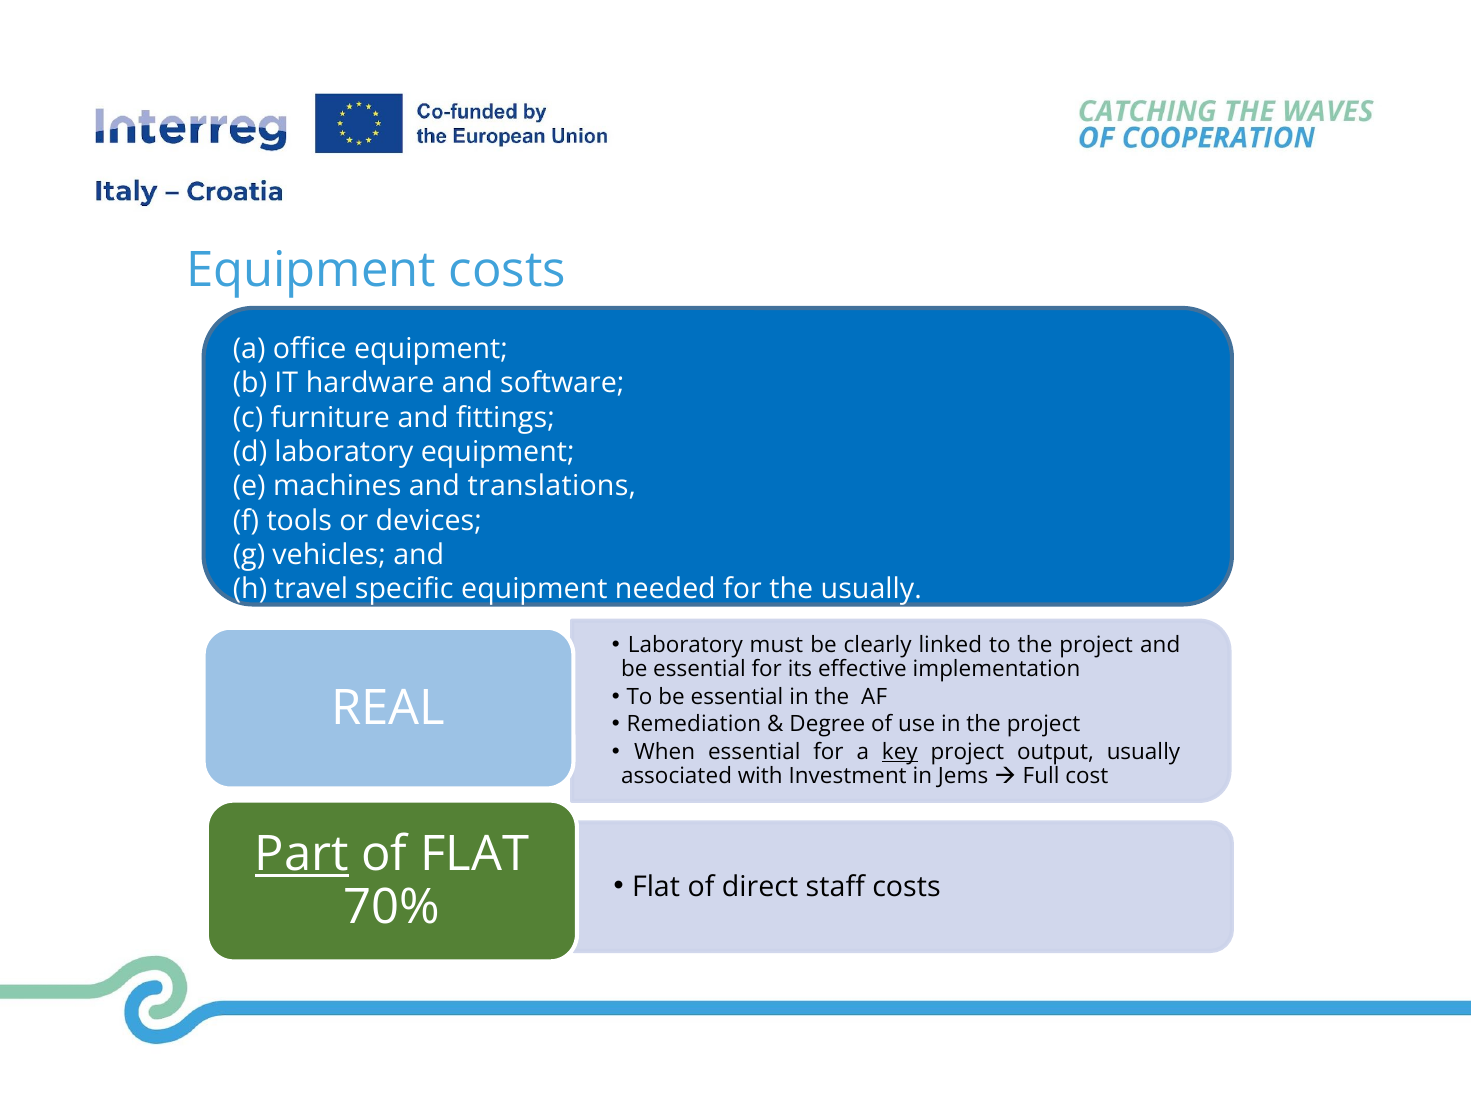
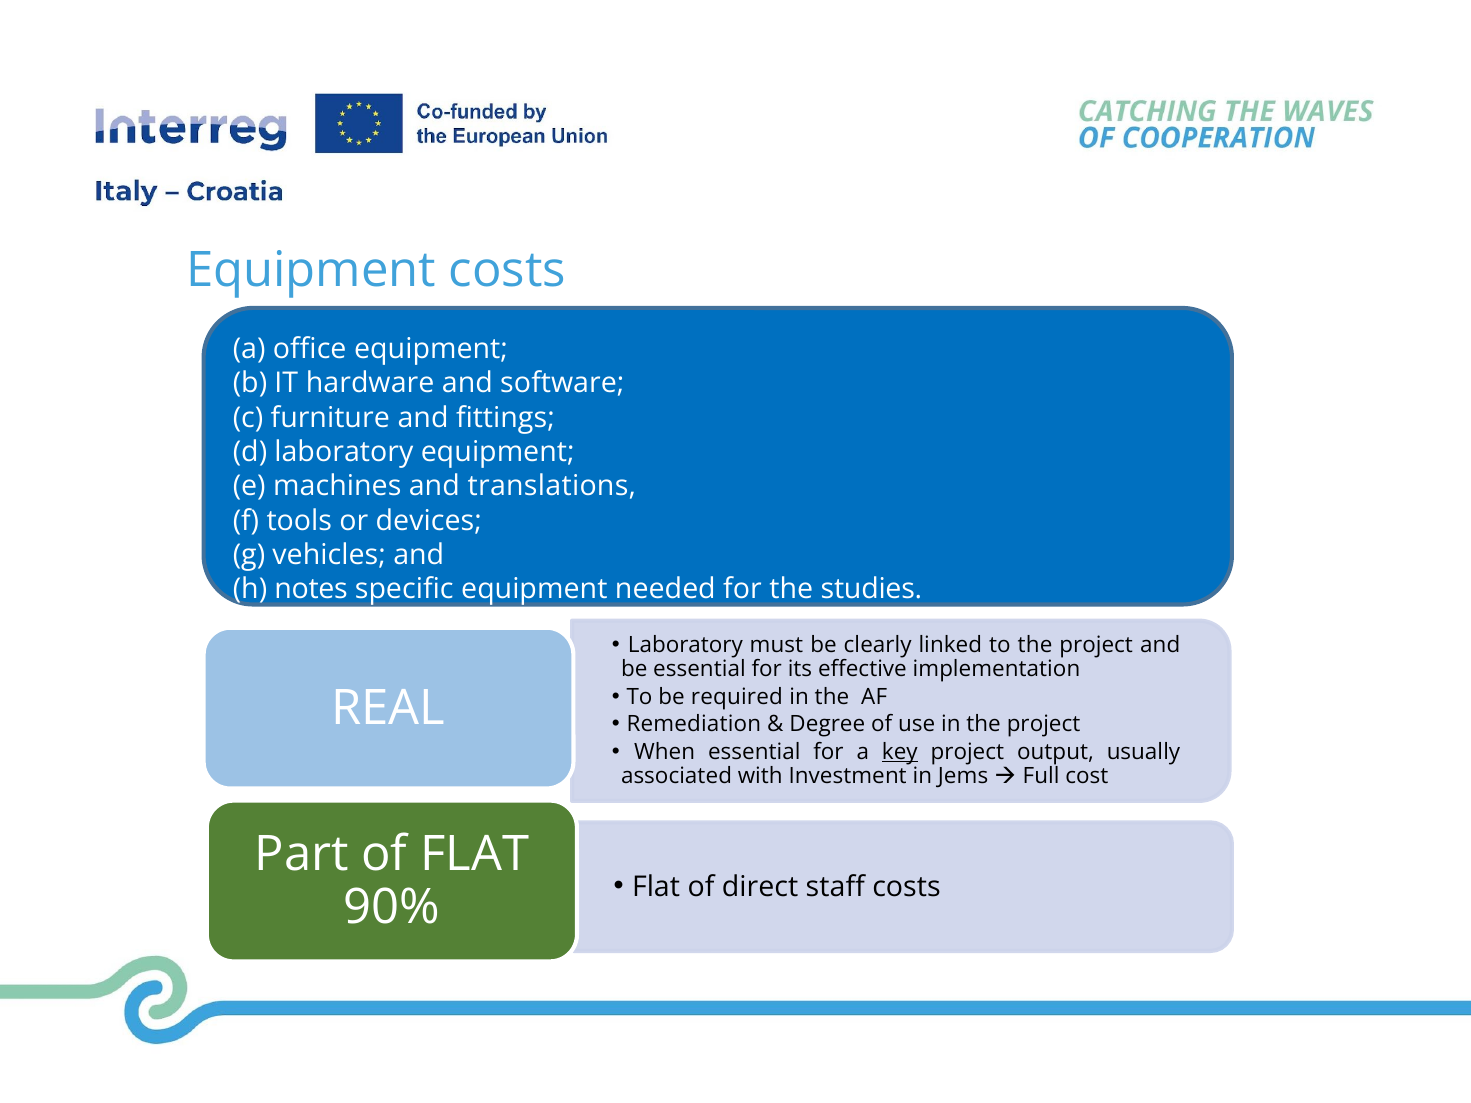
travel: travel -> notes (311, 589)
the usually: usually -> studies (871, 589)
To be essential: essential -> required (737, 697)
Part underline: present -> none (302, 854)
70%: 70% -> 90% (392, 907)
